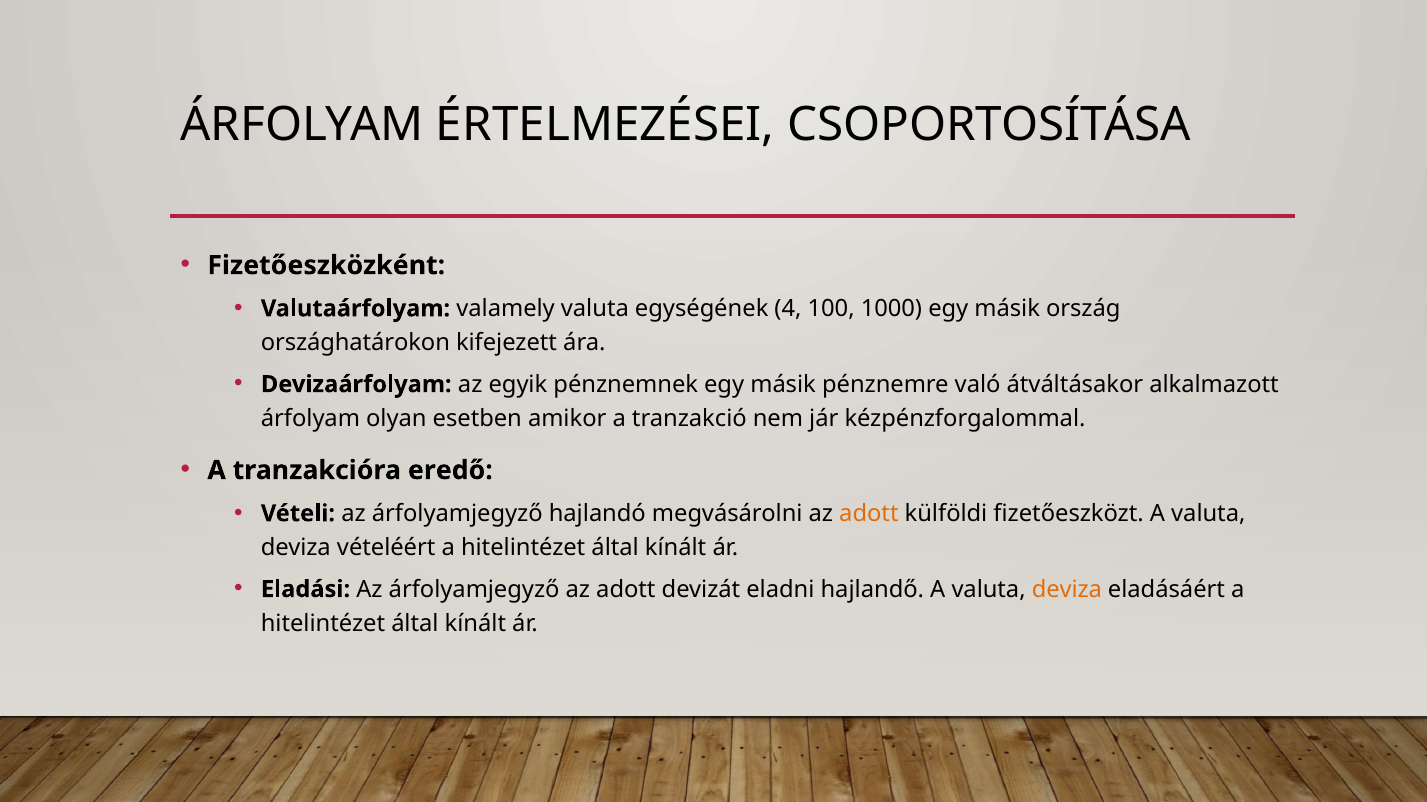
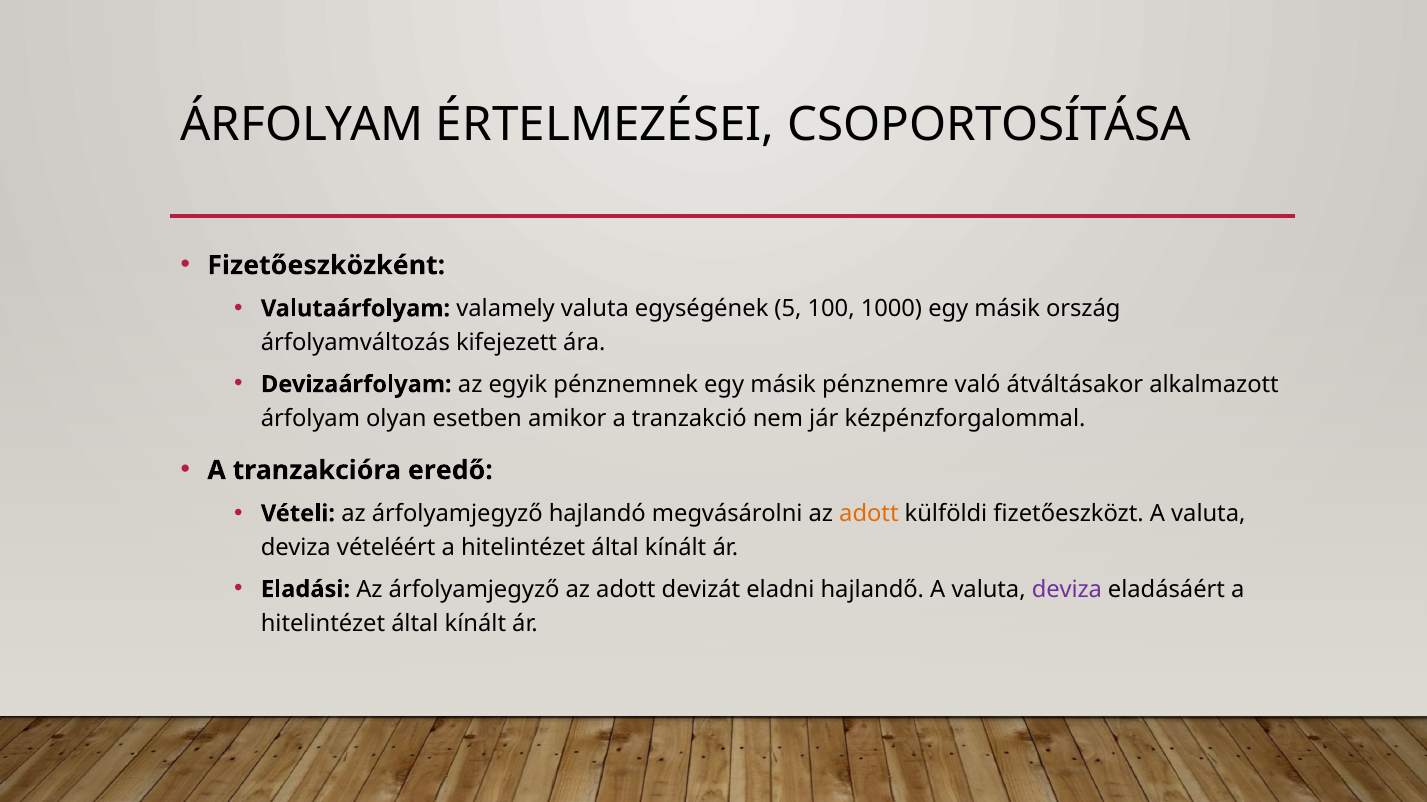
4: 4 -> 5 (788, 309)
országhatárokon: országhatárokon -> árfolyamváltozás (355, 343)
deviza colour: orange -> purple (1067, 590)
